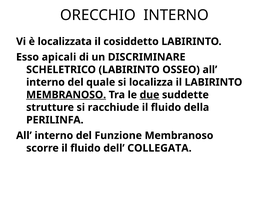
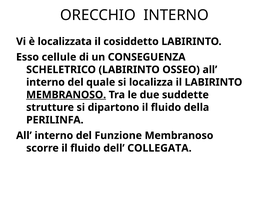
apicali: apicali -> cellule (59, 57)
DISCRIMINARE: DISCRIMINARE -> CONSEGUENZA (147, 57)
due underline: present -> none (150, 95)
racchiude: racchiude -> dipartono (113, 107)
